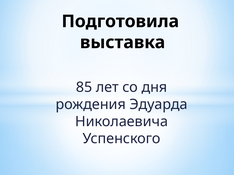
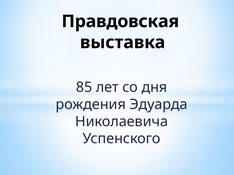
Подготовила: Подготовила -> Правдовская (120, 21)
